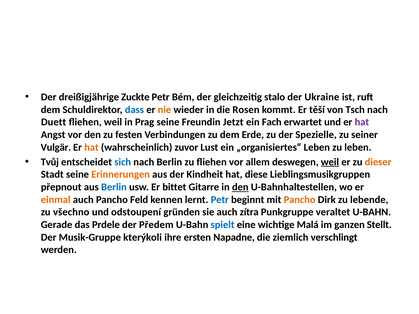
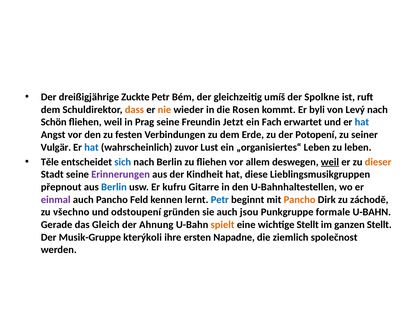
stalo: stalo -> umíš (275, 97)
Ukraine: Ukraine -> Spolkne (322, 97)
dass colour: blue -> orange (134, 110)
těší: těší -> byli (317, 110)
Tsch: Tsch -> Levý (355, 110)
Duett: Duett -> Schön (54, 122)
hat colour: purple -> blue (362, 122)
Spezielle: Spezielle -> Potopení (316, 135)
hat colour: orange -> blue (91, 147)
Tvůj: Tvůj -> Těle (50, 162)
Erinnerungen colour: orange -> purple (121, 175)
bittet: bittet -> kufru (174, 187)
den underline: present -> none (240, 187)
einmal colour: orange -> purple (56, 200)
lebende: lebende -> záchodě (369, 200)
zítra: zítra -> jsou (249, 212)
veraltet: veraltet -> formale (333, 212)
Prdele: Prdele -> Gleich (106, 225)
Předem: Předem -> Ahnung (156, 225)
spielt colour: blue -> orange (223, 225)
wichtige Malá: Malá -> Stellt (308, 225)
verschlingt: verschlingt -> společnost (334, 237)
